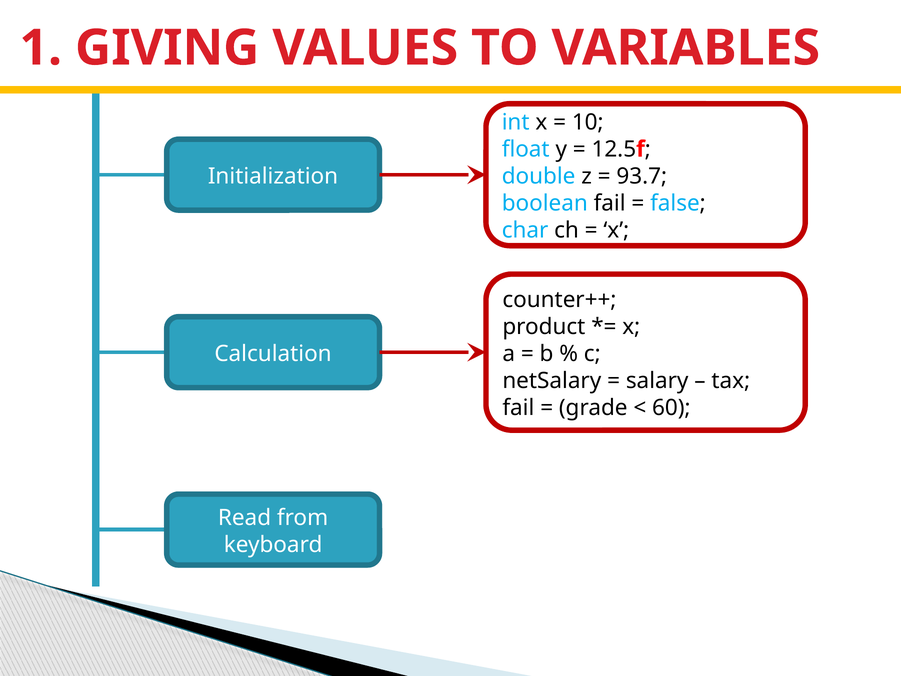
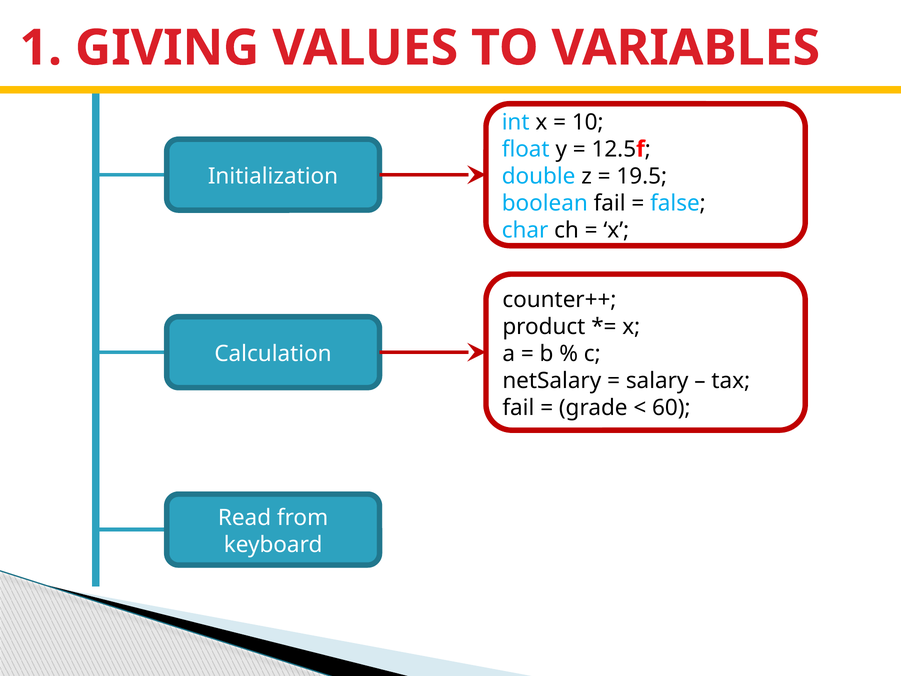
93.7: 93.7 -> 19.5 (642, 176)
